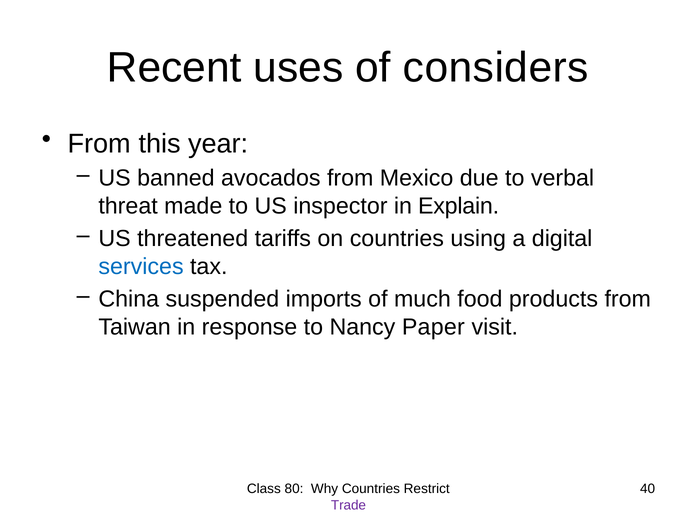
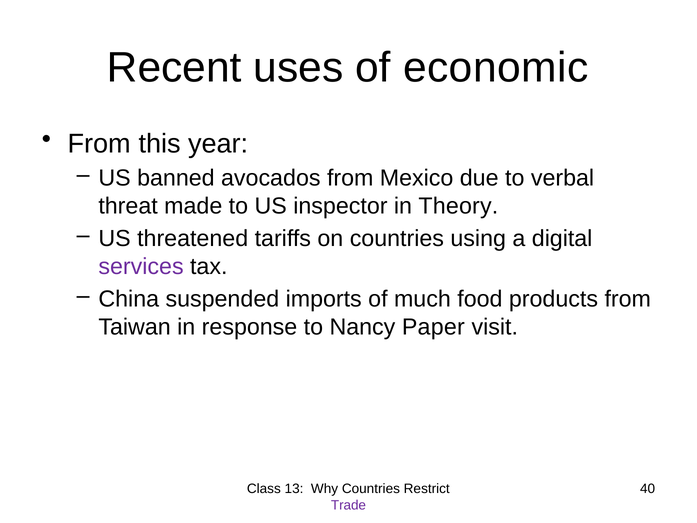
considers: considers -> economic (496, 67)
Explain: Explain -> Theory (458, 206)
services colour: blue -> purple (141, 266)
80: 80 -> 13 (294, 489)
